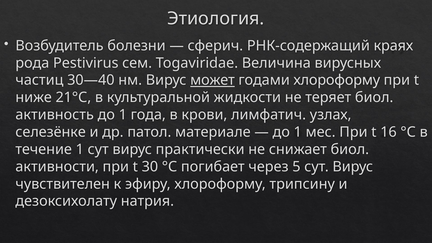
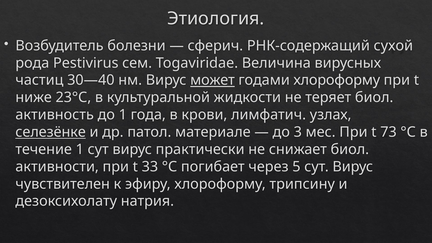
краях: краях -> сухой (393, 46)
21°С: 21°С -> 23°С (73, 98)
селезёнке underline: none -> present (51, 132)
1: 1 -> 3 (298, 132)
16: 16 -> 73 (388, 132)
30: 30 -> 33 (150, 167)
